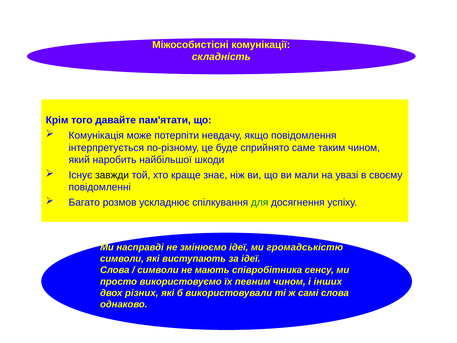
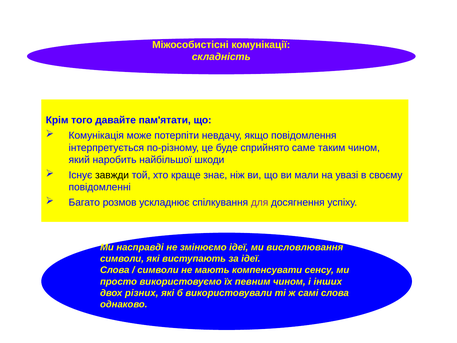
для colour: green -> purple (260, 202)
громадськістю: громадськістю -> висловлювання (305, 247)
співробітника: співробітника -> компенсувати (267, 270)
